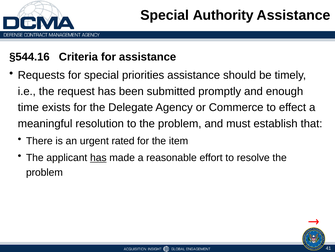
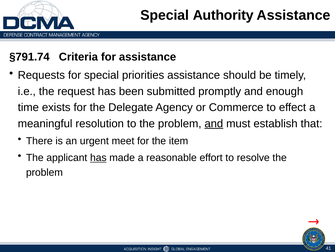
§544.16: §544.16 -> §791.74 (29, 57)
and underline: none -> present (214, 123)
rated: rated -> meet (123, 141)
